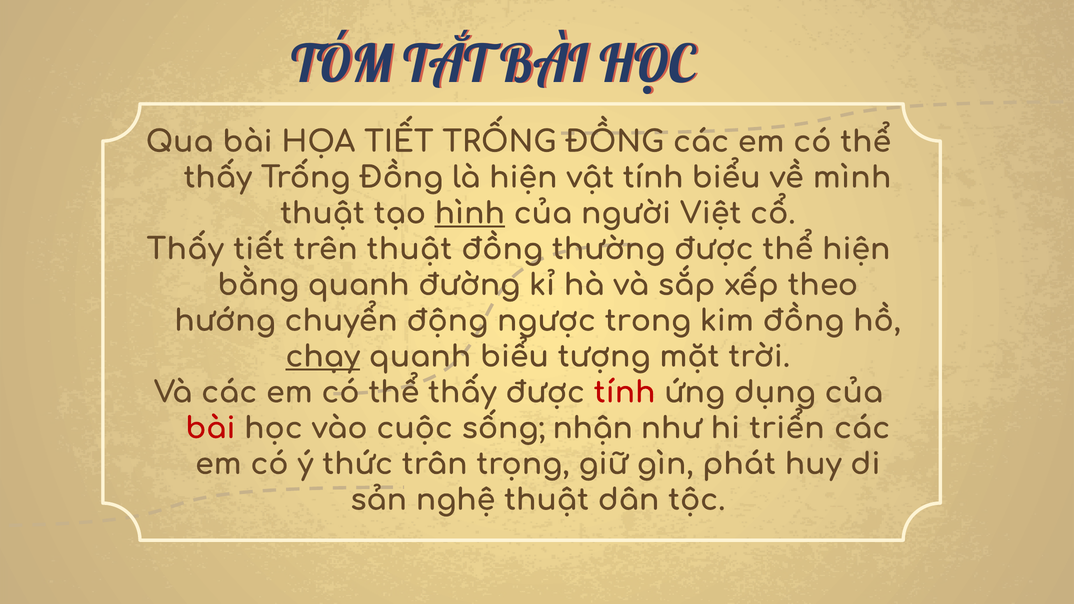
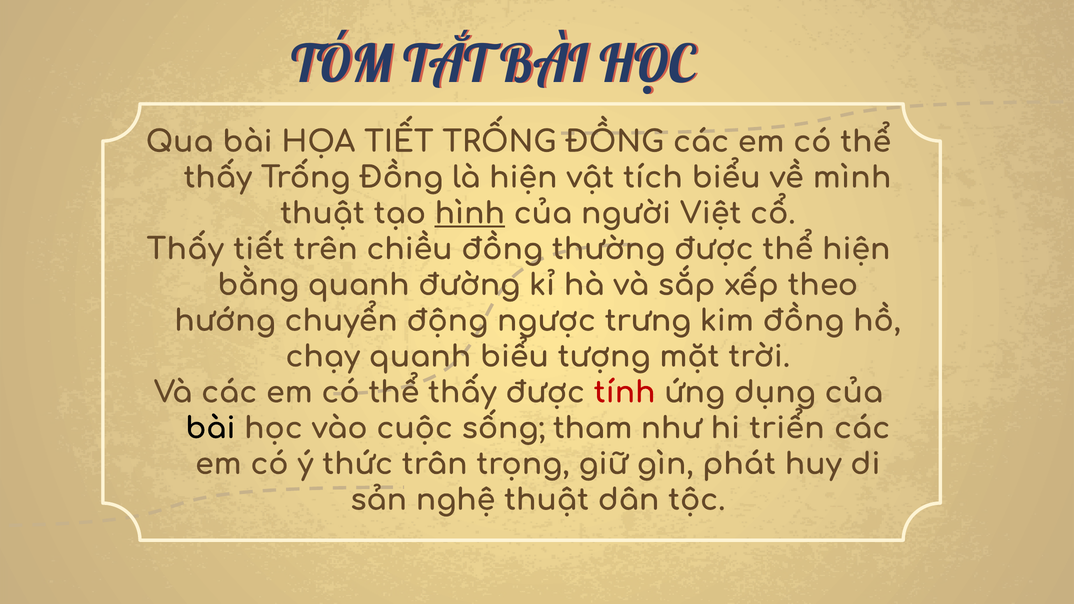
vật tính: tính -> tích (653, 178)
trên thuật: thuật -> chiều (410, 249)
trong: trong -> trưng (648, 321)
chạy underline: present -> none (323, 357)
bài colour: red -> black (210, 428)
nhận: nhận -> tham (593, 428)
